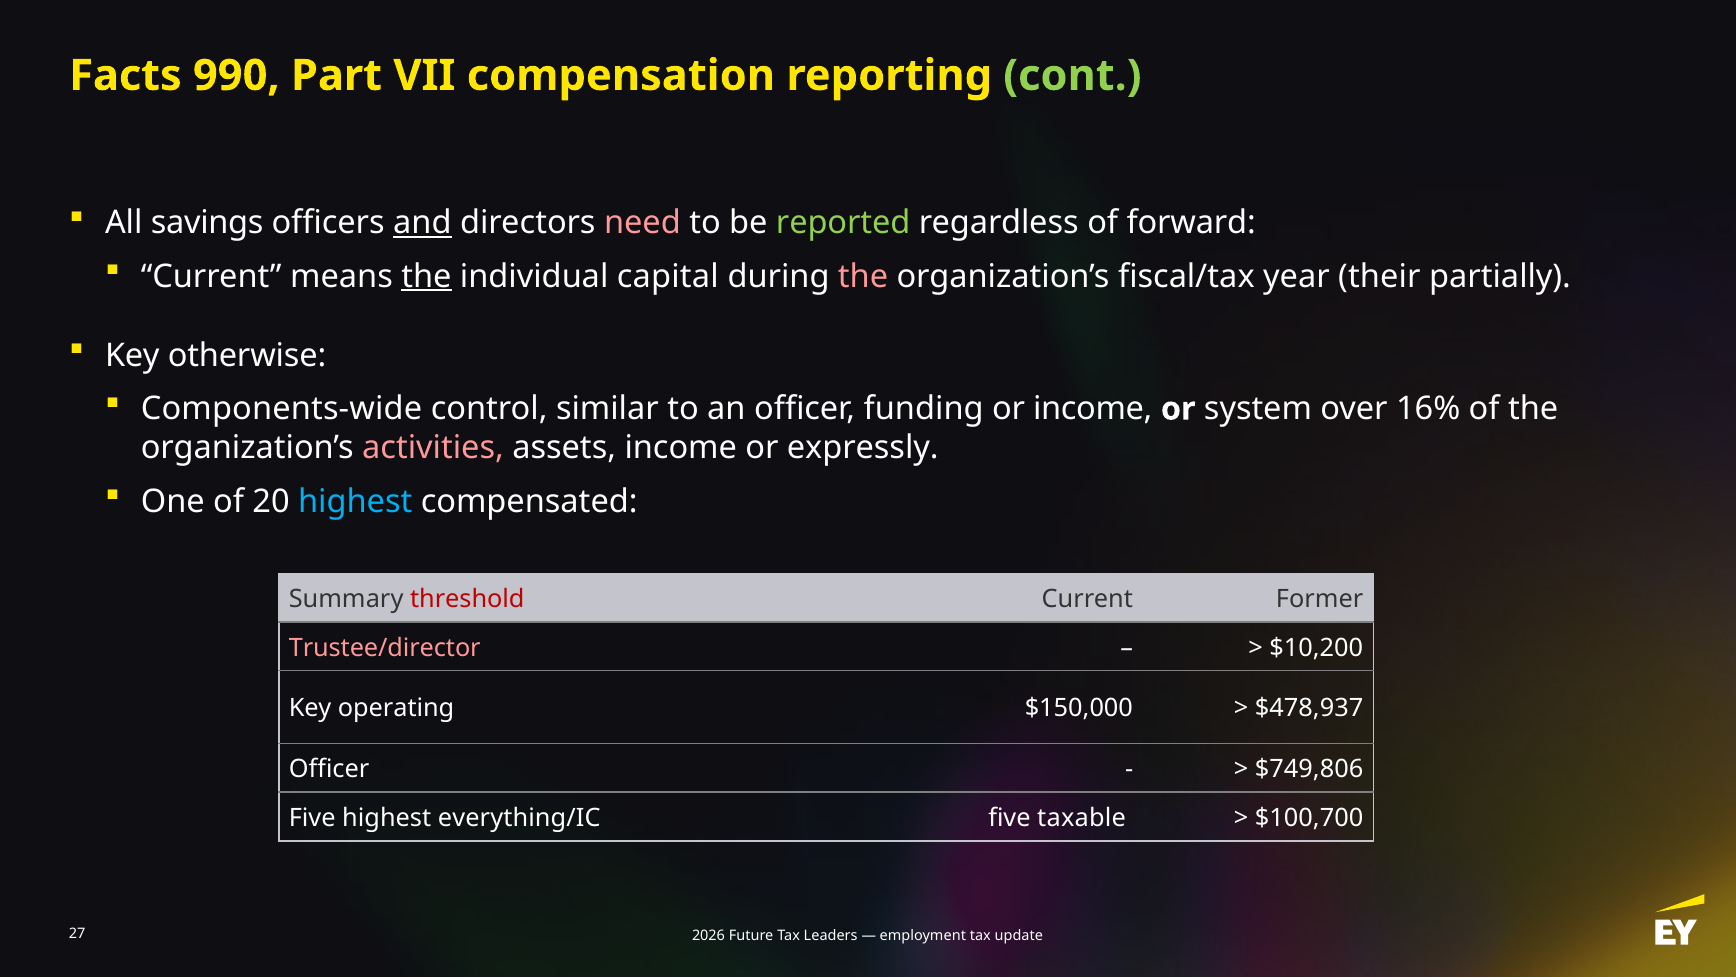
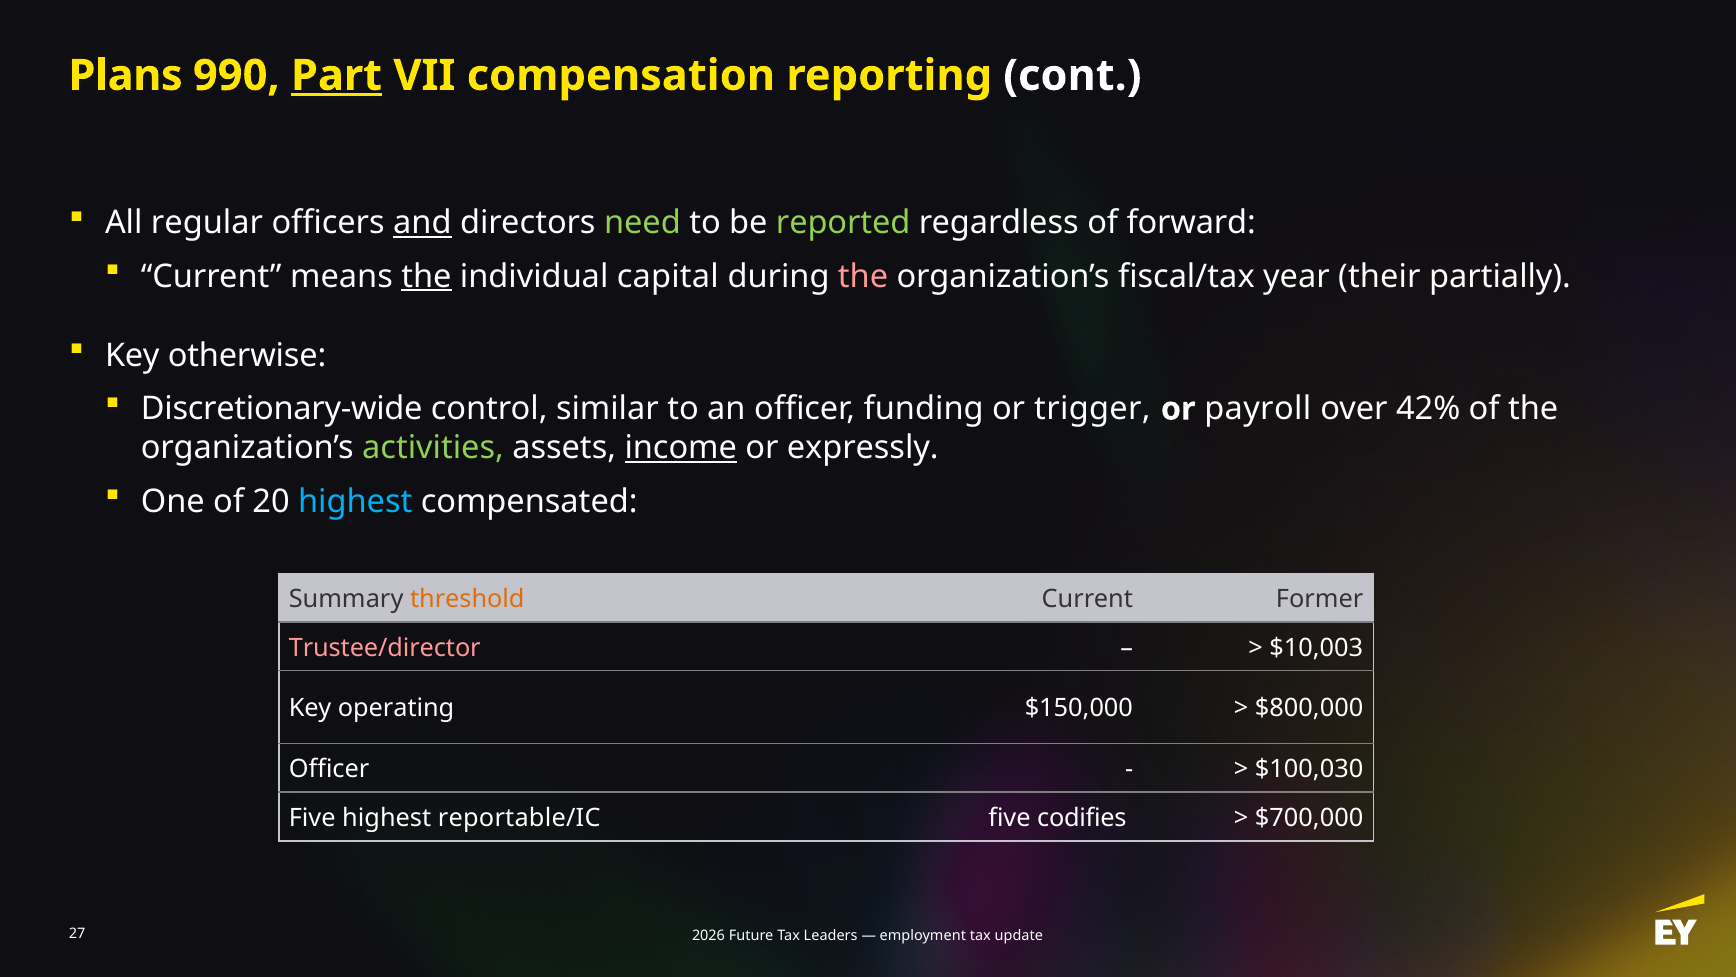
Facts: Facts -> Plans (126, 76)
Part underline: none -> present (337, 76)
cont colour: light green -> white (1072, 76)
savings: savings -> regular (207, 223)
need colour: pink -> light green (642, 223)
Components-wide: Components-wide -> Discretionary-wide (282, 409)
or income: income -> trigger (1092, 409)
system: system -> payroll (1258, 409)
16%: 16% -> 42% (1428, 409)
activities colour: pink -> light green (433, 448)
income underline: none -> present (681, 448)
threshold colour: red -> orange (467, 599)
$10,200: $10,200 -> $10,003 (1316, 647)
$478,937: $478,937 -> $800,000 (1309, 708)
$749,806: $749,806 -> $100,030 (1309, 769)
everything/IC: everything/IC -> reportable/IC (519, 818)
taxable: taxable -> codifies (1082, 818)
$100,700: $100,700 -> $700,000 (1309, 818)
